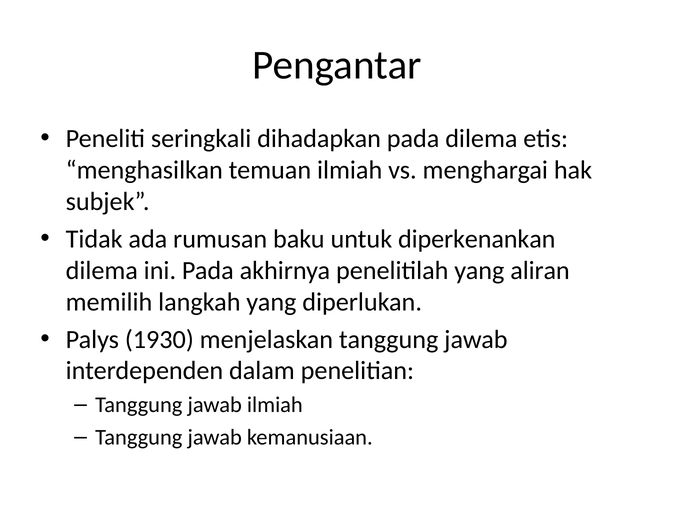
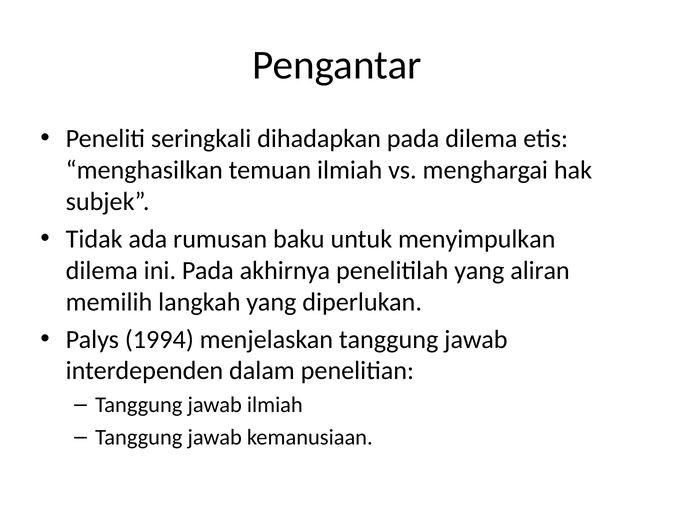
diperkenankan: diperkenankan -> menyimpulkan (477, 239)
1930: 1930 -> 1994 (159, 340)
